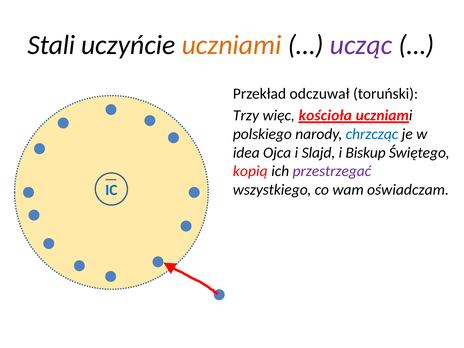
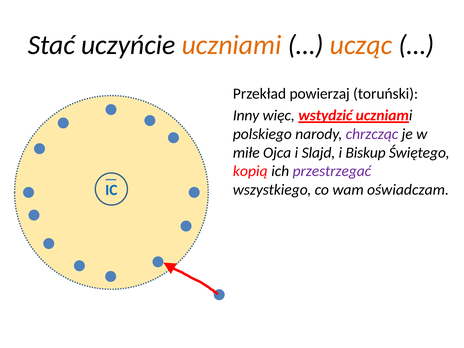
Stali: Stali -> Stać (51, 45)
ucząc colour: purple -> orange (361, 45)
odczuwał: odczuwał -> powierzaj (320, 94)
Trzy: Trzy -> Inny (246, 115)
kościoła: kościoła -> wstydzić (325, 115)
chrzcząc colour: blue -> purple (372, 134)
idea: idea -> miłe (246, 153)
